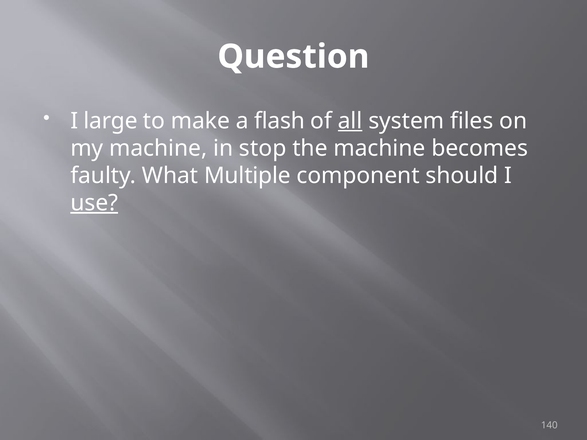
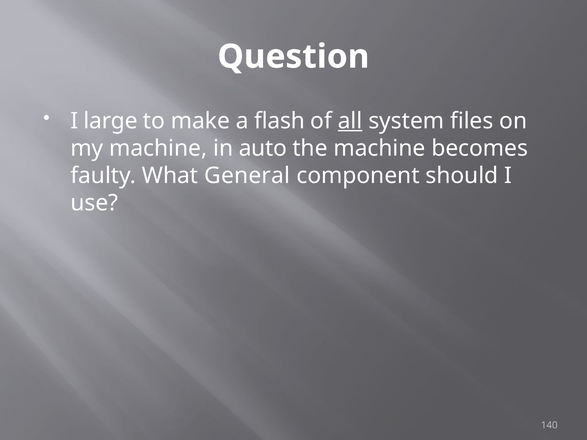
stop: stop -> auto (263, 148)
Multiple: Multiple -> General (247, 176)
use underline: present -> none (94, 203)
